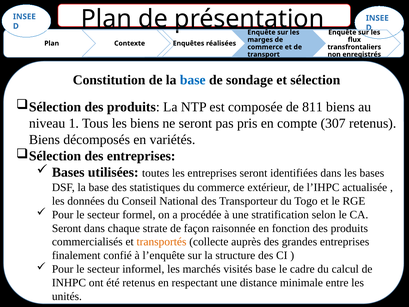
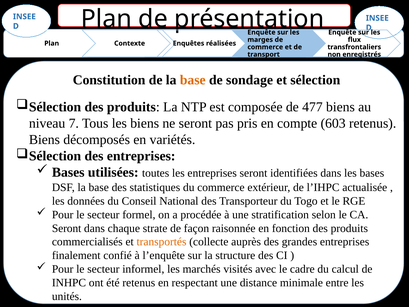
base colour: blue -> orange (193, 80)
811: 811 -> 477 (312, 107)
1: 1 -> 7 (74, 123)
307: 307 -> 603 (333, 123)
visités base: base -> avec (266, 269)
